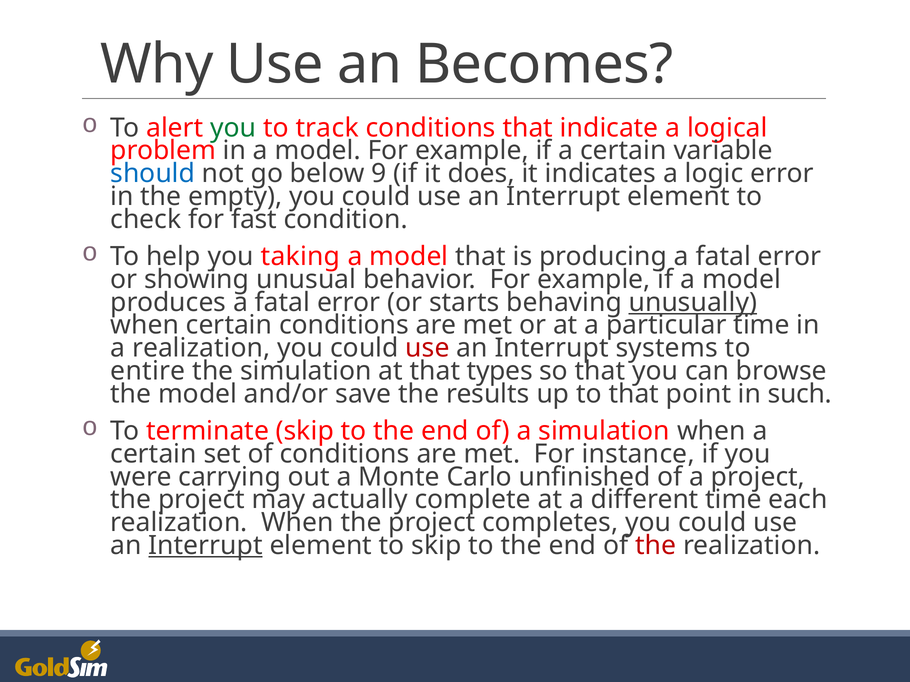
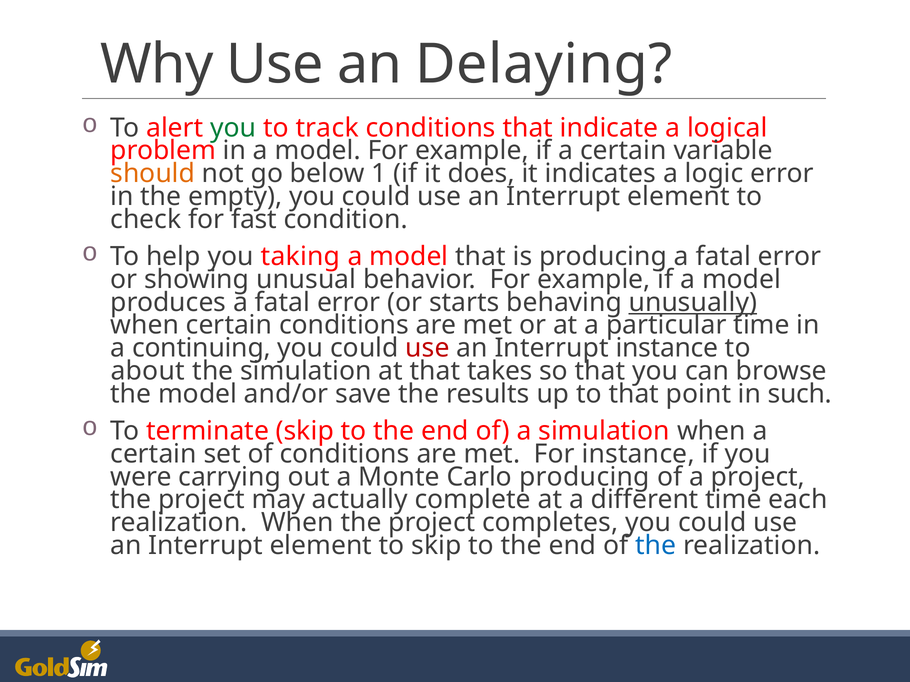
Becomes: Becomes -> Delaying (544, 64)
should colour: blue -> orange (153, 174)
9: 9 -> 1 (379, 174)
a realization: realization -> continuing (201, 348)
Interrupt systems: systems -> instance (667, 348)
entire: entire -> about (148, 371)
types: types -> takes (500, 371)
Carlo unfinished: unfinished -> producing (584, 477)
Interrupt underline: present -> none (206, 546)
the colour: red -> blue (656, 546)
